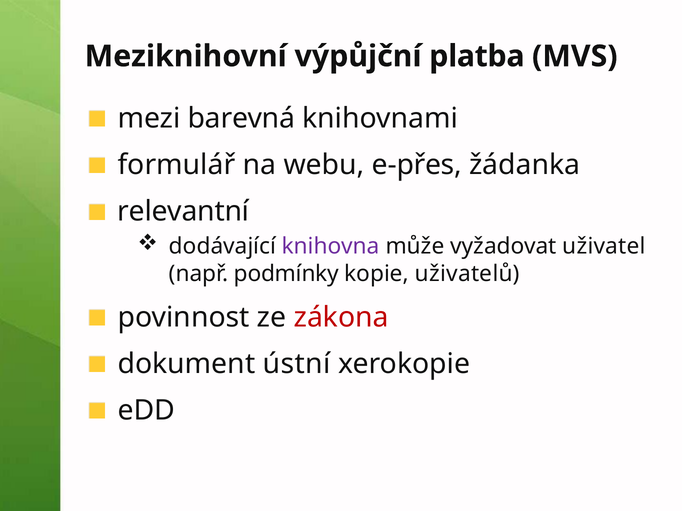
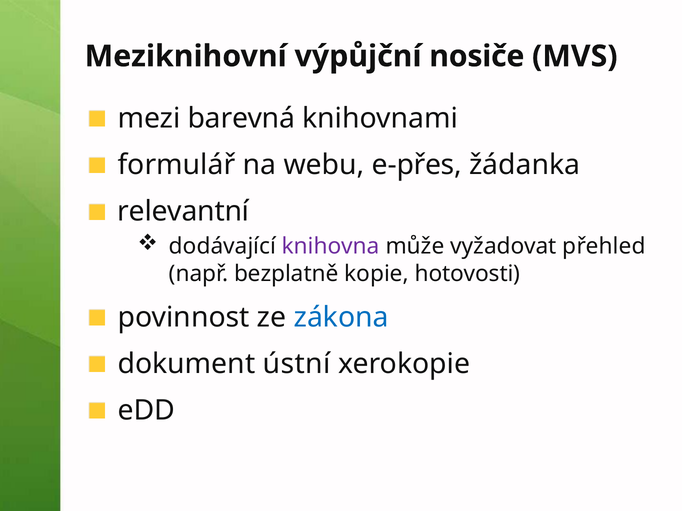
platba: platba -> nosiče (477, 56)
uživatel: uživatel -> přehled (604, 247)
podmínky: podmínky -> bezplatně (286, 274)
uživatelů: uživatelů -> hotovosti (468, 274)
zákona colour: red -> blue (341, 317)
